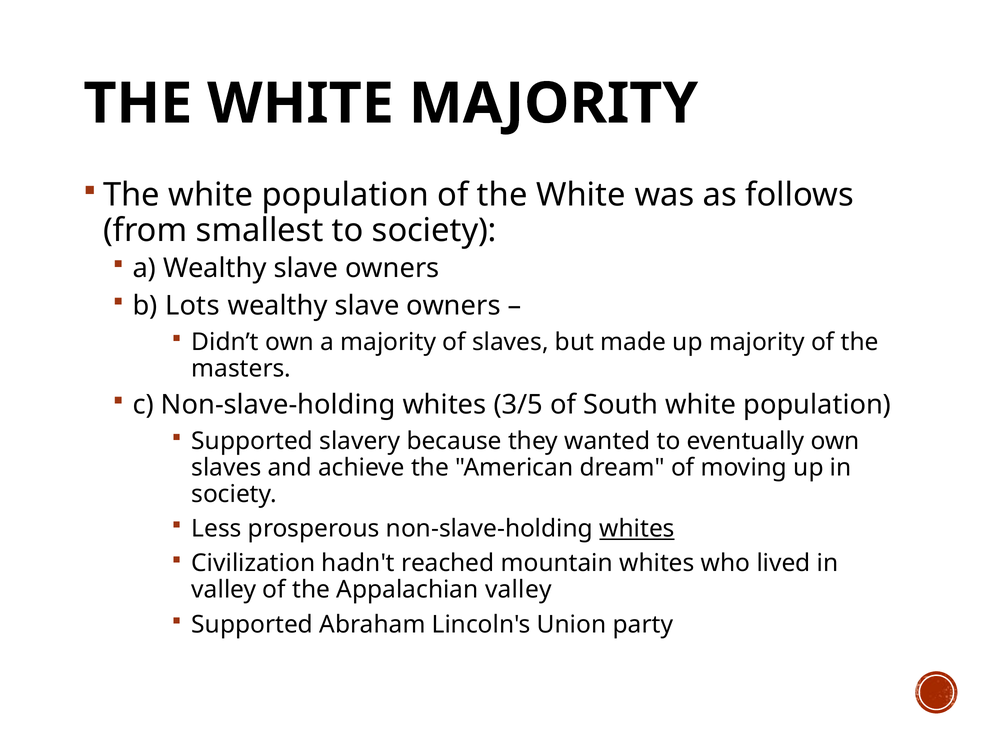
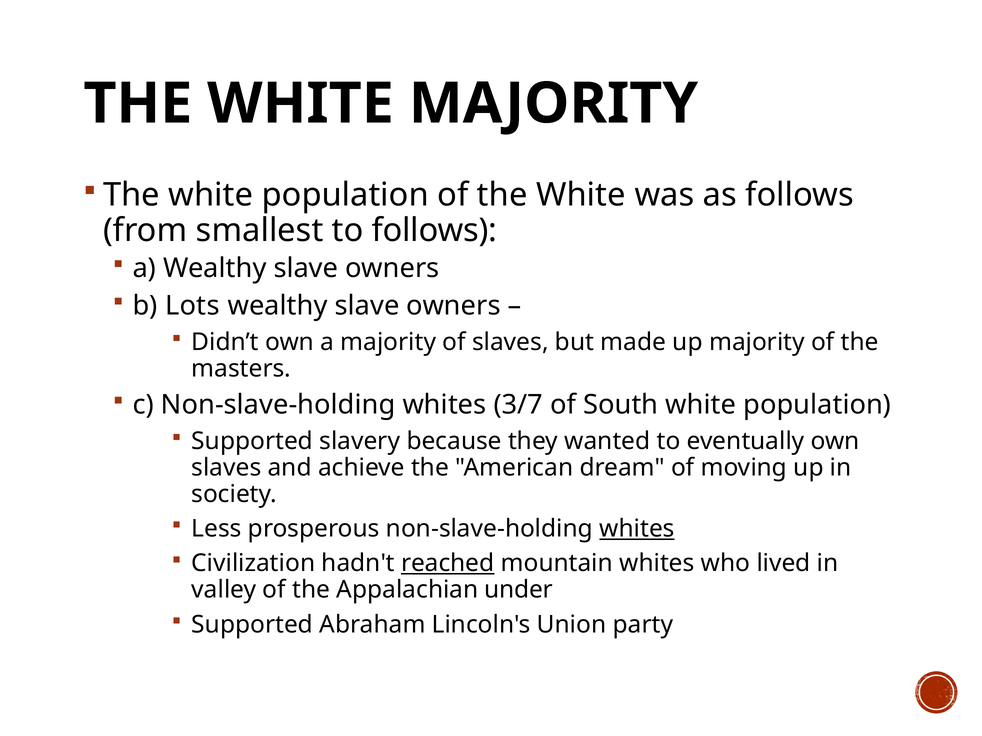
to society: society -> follows (434, 231)
3/5: 3/5 -> 3/7 (518, 405)
reached underline: none -> present (448, 564)
Appalachian valley: valley -> under (519, 590)
